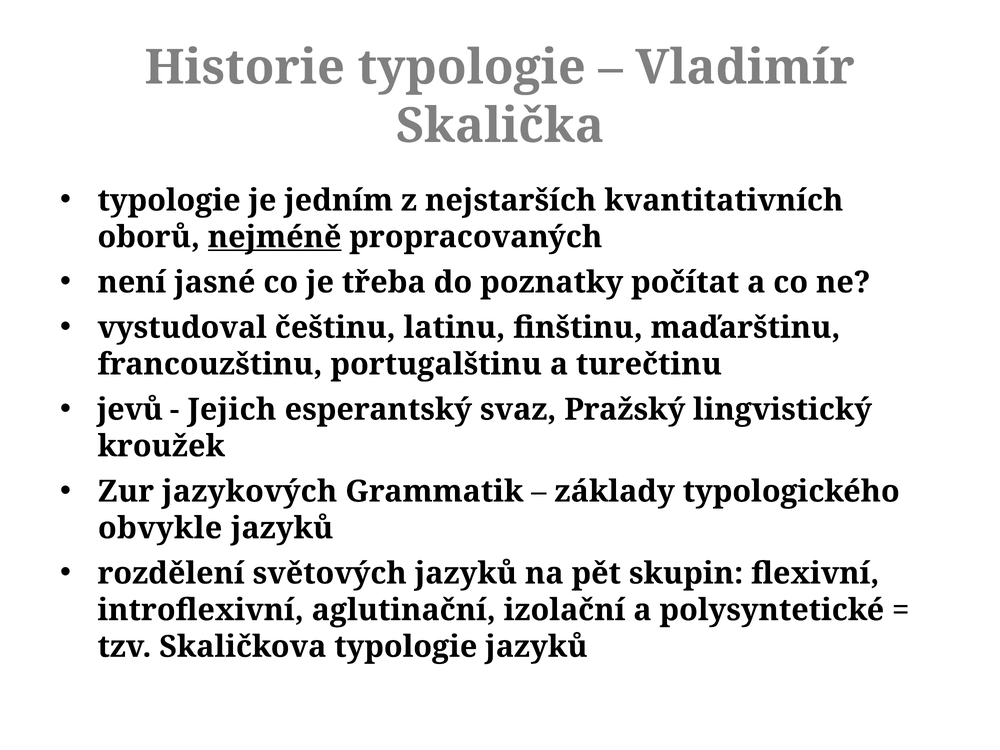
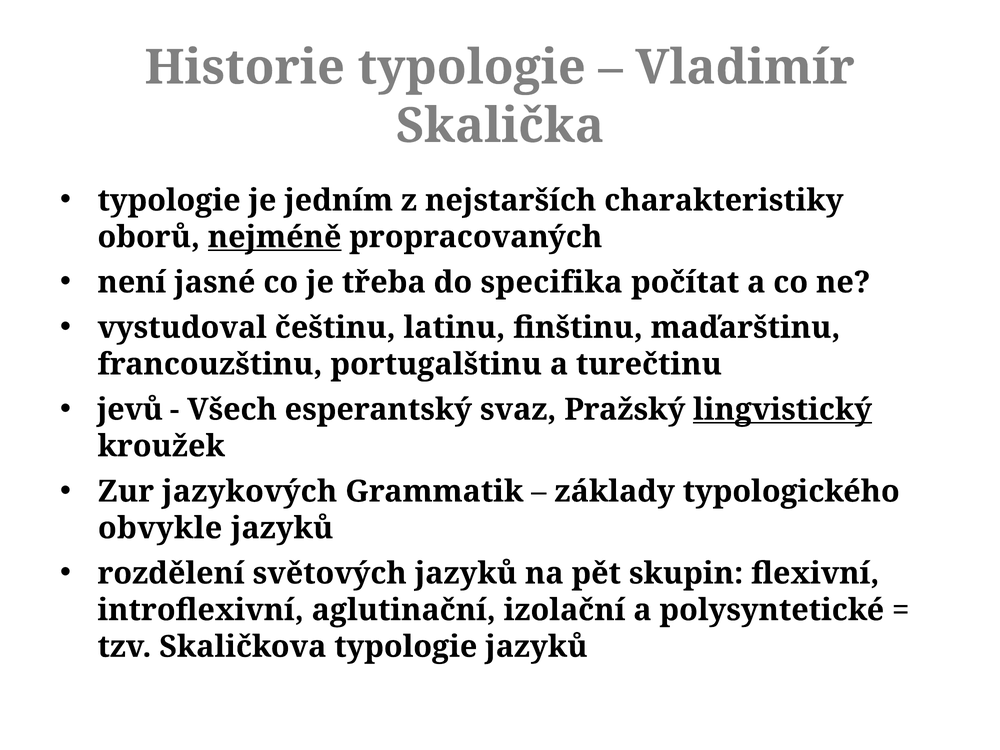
kvantitativních: kvantitativních -> charakteristiky (724, 200)
poznatky: poznatky -> specifika (551, 282)
Jejich: Jejich -> Všech (232, 410)
lingvistický underline: none -> present (783, 410)
